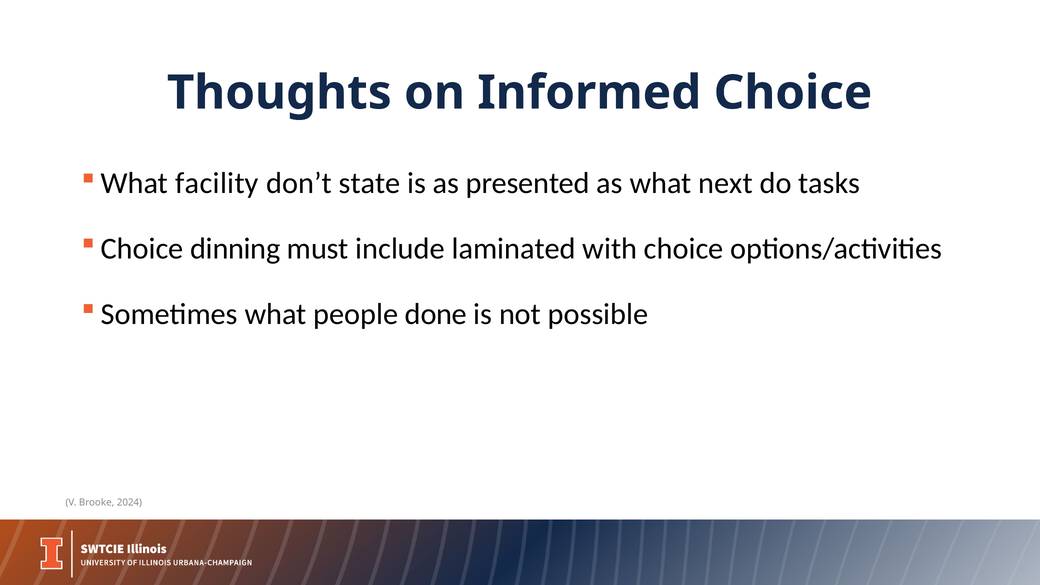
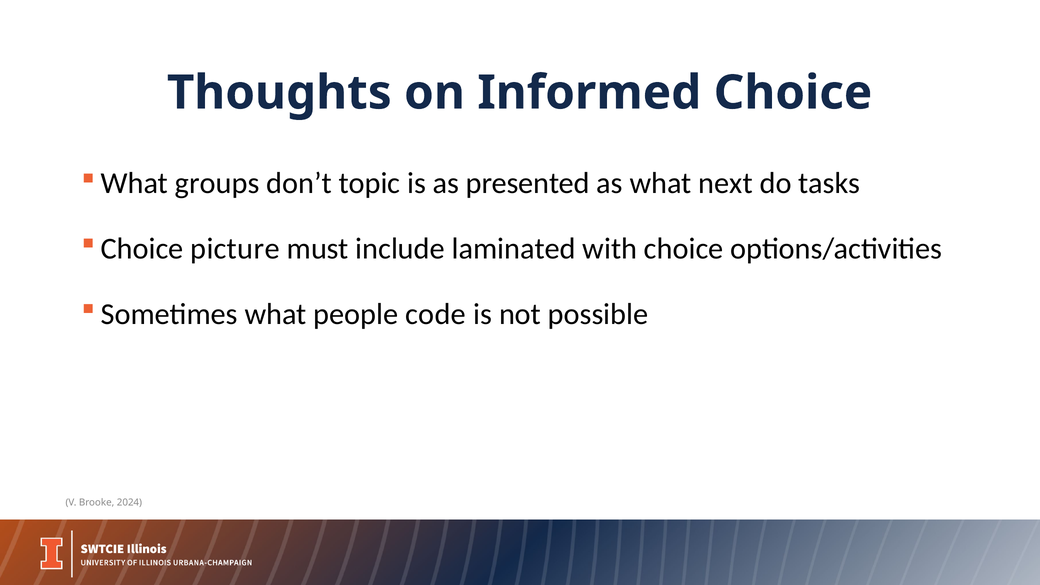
facility: facility -> groups (217, 183)
state: state -> topic (369, 183)
dinning: dinning -> picture (235, 249)
done: done -> code (436, 314)
